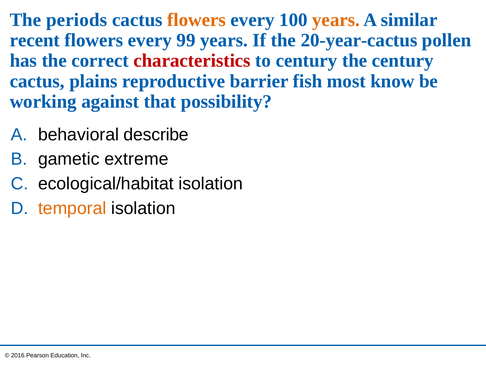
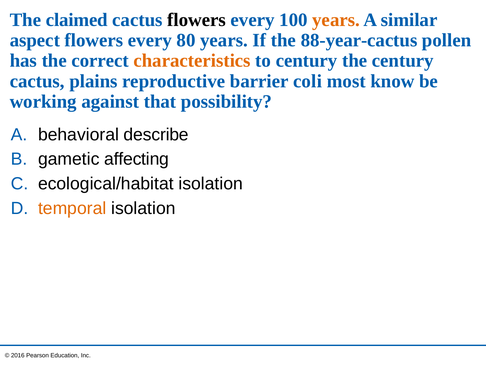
periods: periods -> claimed (77, 20)
flowers colour: orange -> black (197, 20)
recent: recent -> aspect (35, 40)
99: 99 -> 80 (186, 40)
20-year-cactus: 20-year-cactus -> 88-year-cactus (359, 40)
characteristics colour: red -> orange (192, 61)
fish: fish -> coli (307, 81)
extreme: extreme -> affecting (137, 159)
